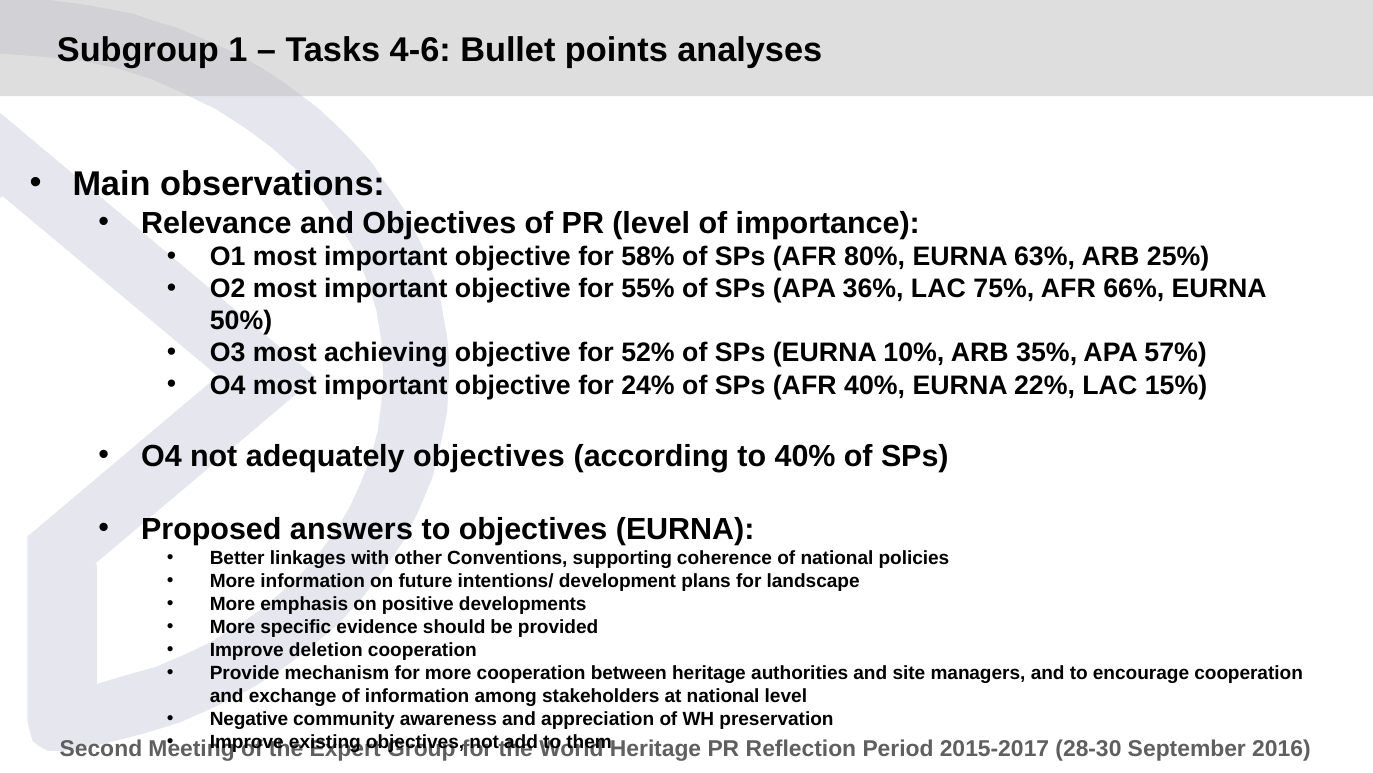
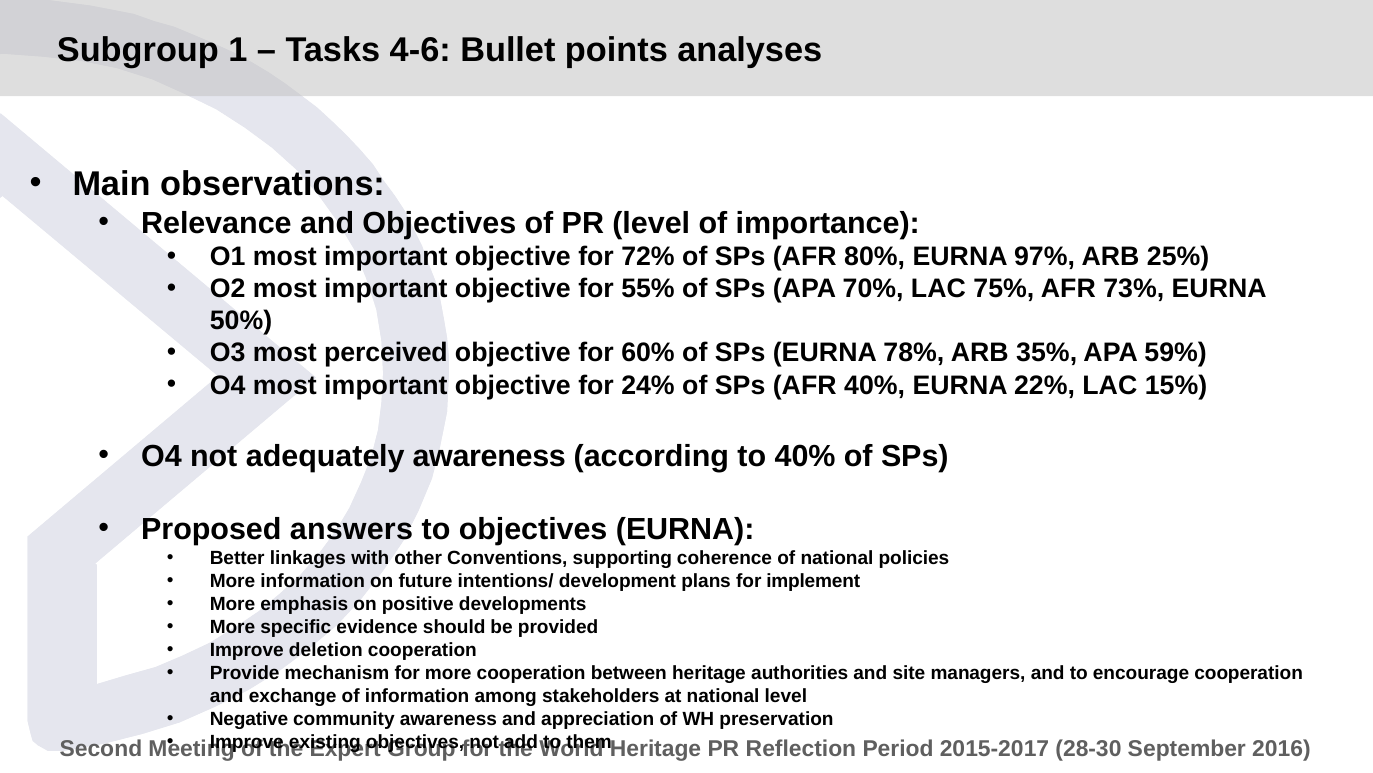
58%: 58% -> 72% (648, 257)
63%: 63% -> 97% (1045, 257)
36%: 36% -> 70% (873, 289)
66%: 66% -> 73% (1134, 289)
achieving: achieving -> perceived (386, 353)
52%: 52% -> 60% (648, 353)
10%: 10% -> 78% (914, 353)
57%: 57% -> 59% (1176, 353)
adequately objectives: objectives -> awareness (489, 456)
landscape: landscape -> implement (813, 581)
